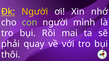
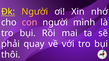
con colour: light green -> pink (30, 23)
